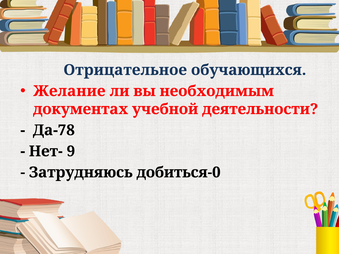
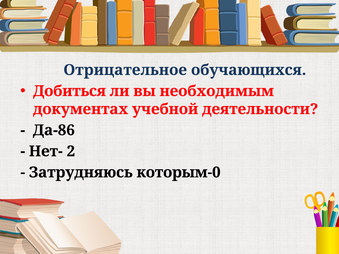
Желание: Желание -> Добиться (70, 91)
Да-78: Да-78 -> Да-86 (54, 130)
9: 9 -> 2 (71, 151)
добиться-0: добиться-0 -> которым-0 (179, 173)
